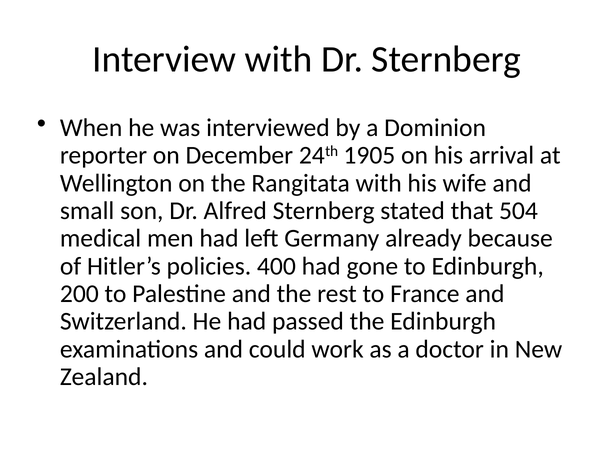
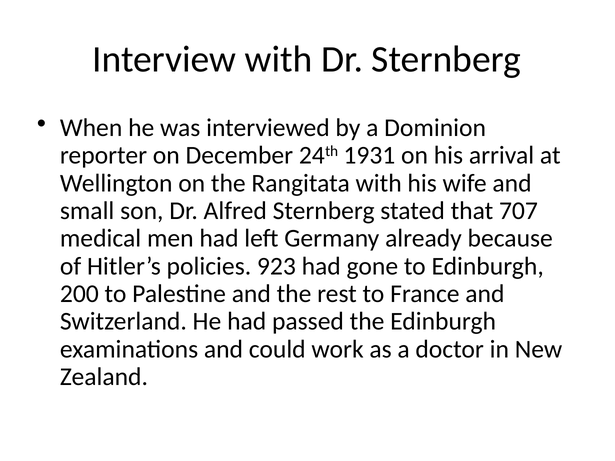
1905: 1905 -> 1931 (369, 156)
504: 504 -> 707 (518, 211)
400: 400 -> 923 (276, 266)
